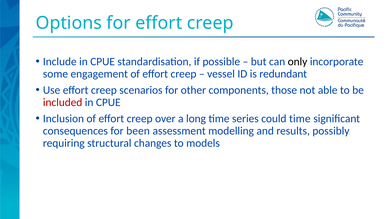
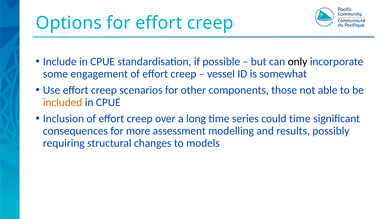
redundant: redundant -> somewhat (283, 74)
included colour: red -> orange (63, 102)
been: been -> more (138, 131)
